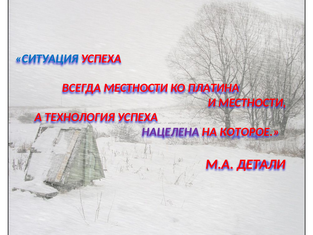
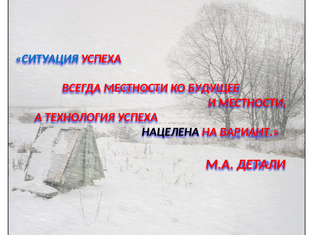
ПЛАТИНА: ПЛАТИНА -> БУДУЩЕЕ (213, 88)
НАЦЕЛЕНА colour: purple -> black (170, 132)
КОТОРОЕ: КОТОРОЕ -> ВАРИАНТ (250, 132)
